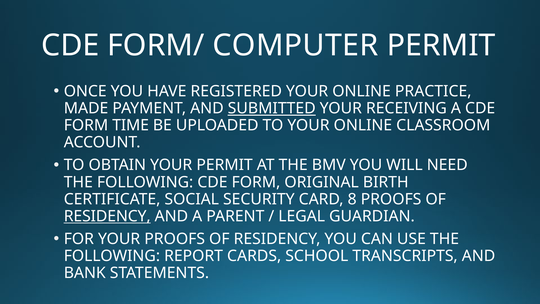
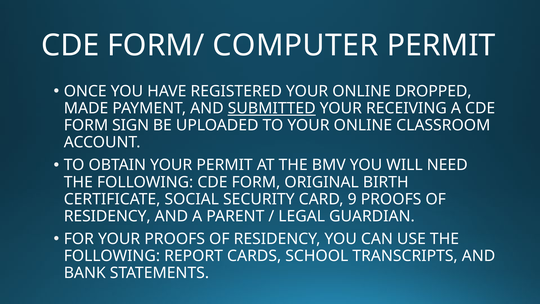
PRACTICE: PRACTICE -> DROPPED (433, 91)
TIME: TIME -> SIGN (131, 125)
8: 8 -> 9 (352, 199)
RESIDENCY underline: present -> none (107, 216)
